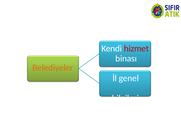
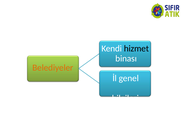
hizmet colour: red -> black (136, 48)
